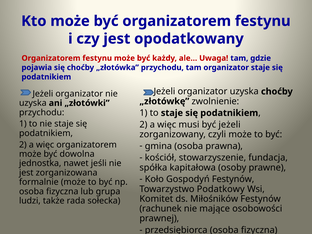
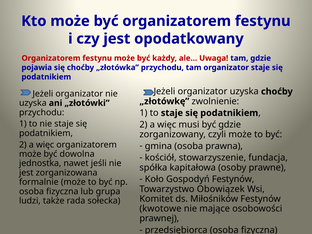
być jeżeli: jeżeli -> gdzie (230, 125)
Podatkowy: Podatkowy -> Obowiązek (221, 189)
rachunek: rachunek -> kwotowe (160, 209)
